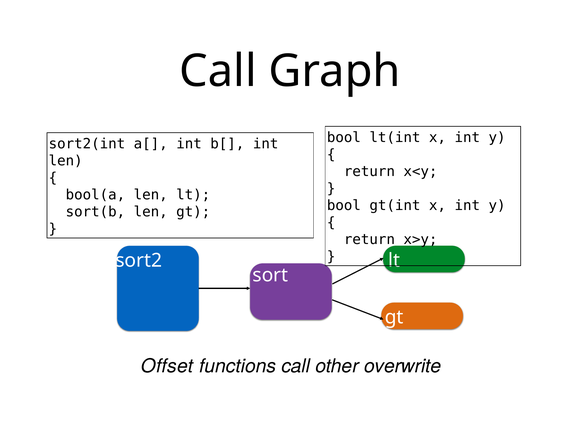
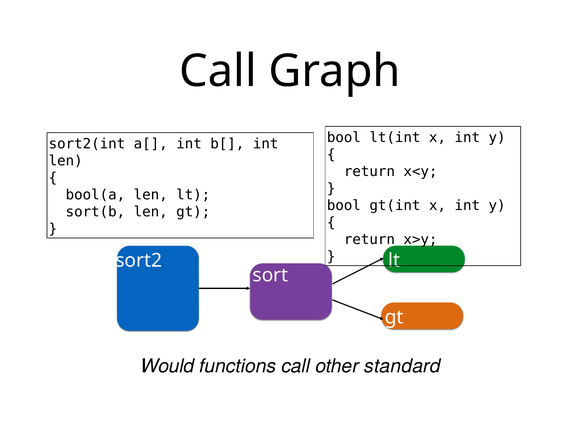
Offset: Offset -> Would (167, 366)
overwrite: overwrite -> standard (402, 366)
